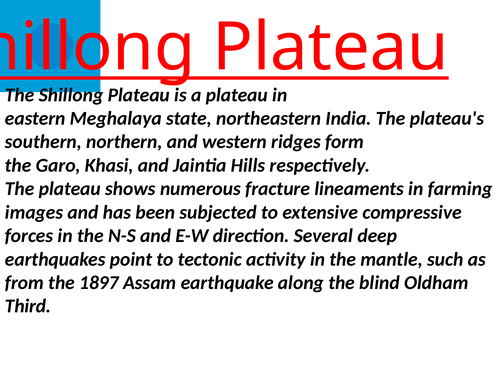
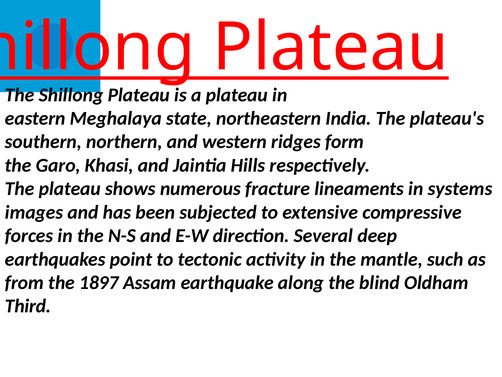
farming: farming -> systems (460, 189)
